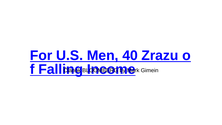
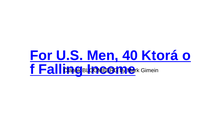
Zrazu: Zrazu -> Ktorá (160, 55)
